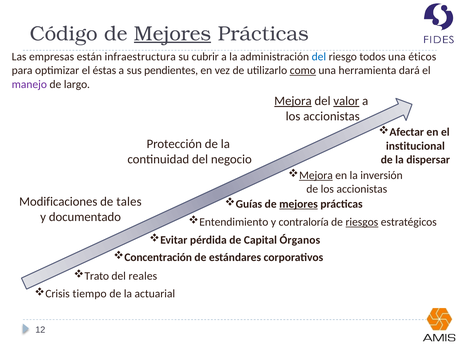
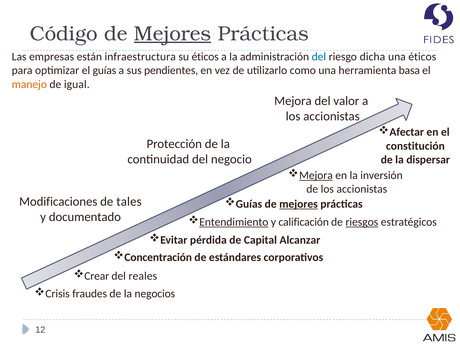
su cubrir: cubrir -> éticos (205, 57)
todos: todos -> dicha (372, 57)
el éstas: éstas -> guías (104, 70)
como underline: present -> none (303, 70)
dará: dará -> basa (409, 70)
manejo colour: purple -> orange (29, 84)
largo: largo -> igual (77, 84)
Mejora underline: present -> none (293, 101)
valor underline: present -> none (346, 101)
institucional: institucional -> constitución (415, 146)
Entendimiento underline: none -> present (234, 222)
contraloría: contraloría -> calificación (304, 222)
Órganos: Órganos -> Alcanzar (300, 240)
Trato: Trato -> Crear (97, 276)
tiempo: tiempo -> fraudes (90, 294)
actuarial: actuarial -> negocios (155, 294)
